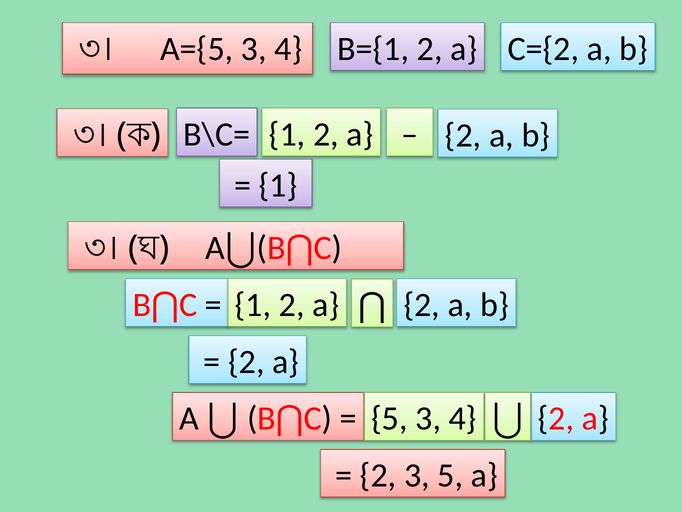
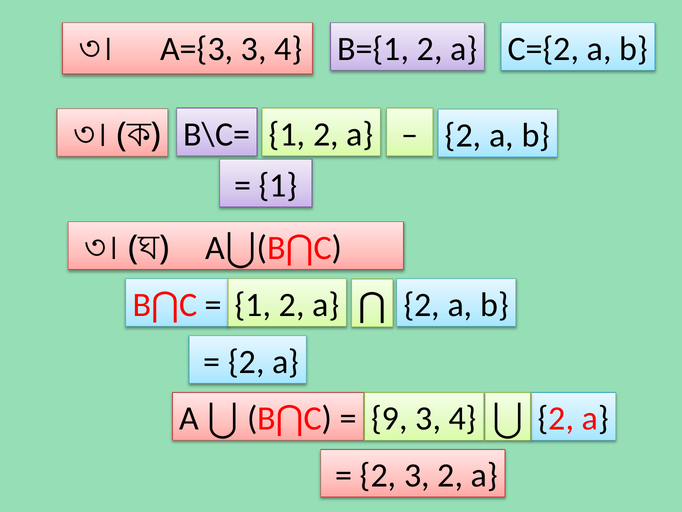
A={5: A={5 -> A={3 (197, 49)
5: 5 -> 9 (389, 418)
3 5: 5 -> 2 (450, 475)
